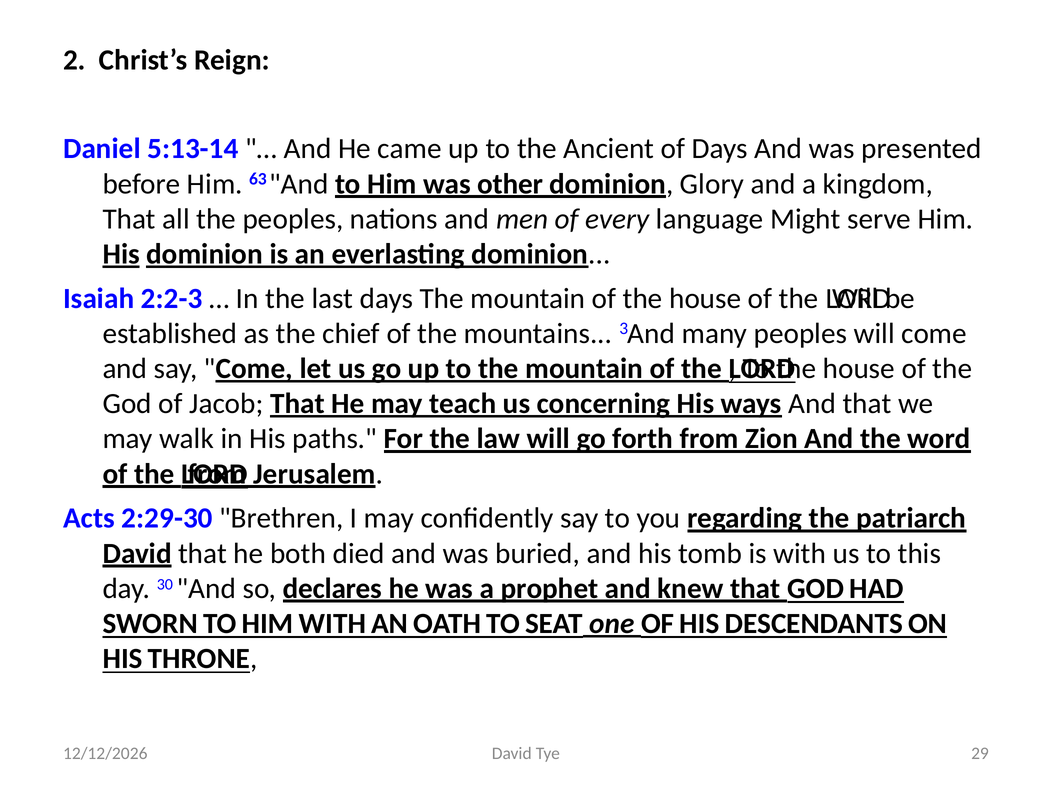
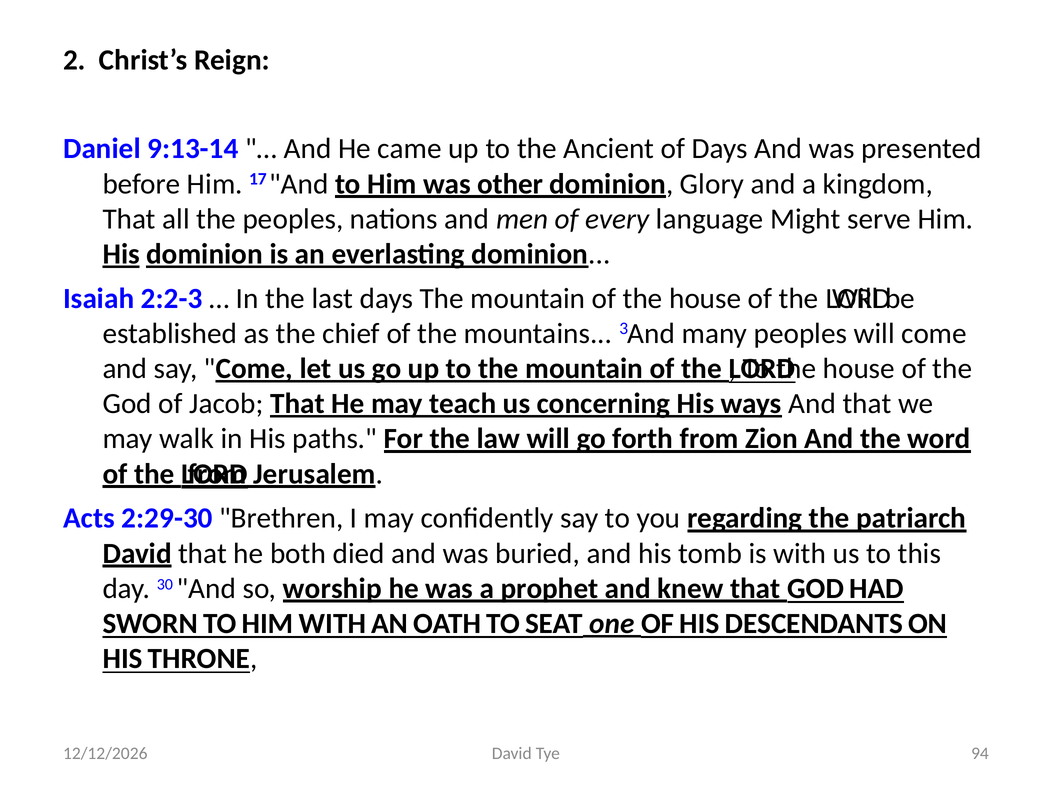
5:13-14: 5:13-14 -> 9:13-14 (193, 149)
63: 63 -> 17 (258, 179)
declares: declares -> worship (332, 589)
29: 29 -> 94 (980, 753)
